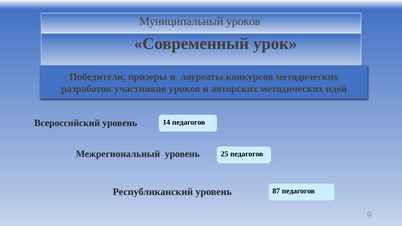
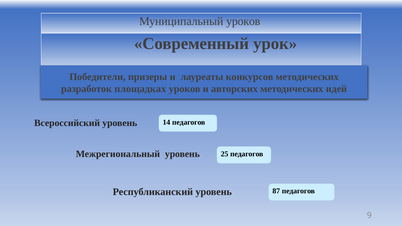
участников: участников -> площадках (140, 89)
